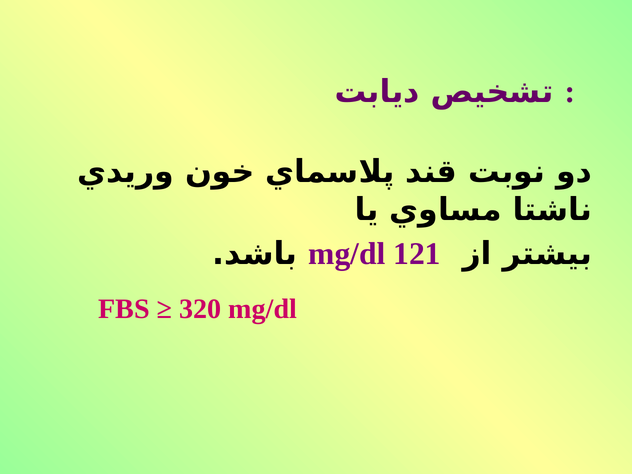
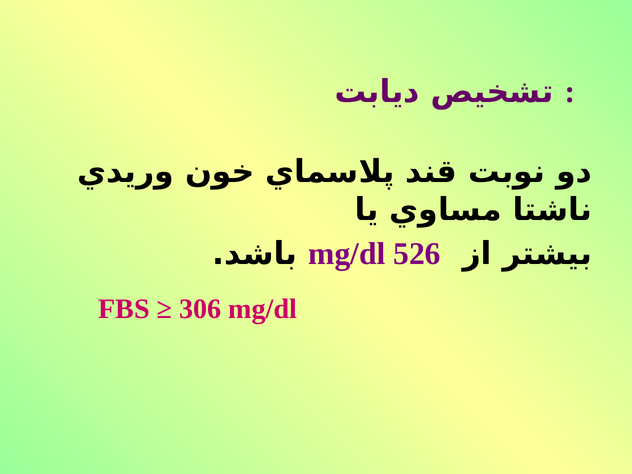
121: 121 -> 526 (417, 254)
320: 320 -> 306 (200, 309)
